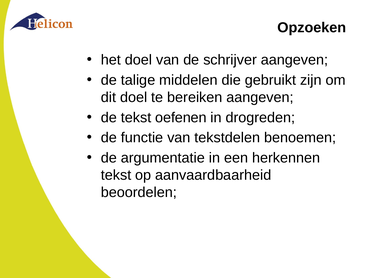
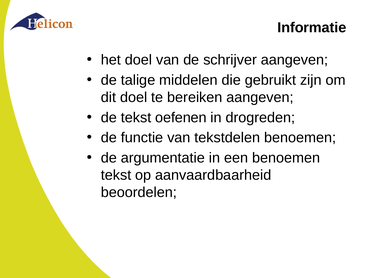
Opzoeken: Opzoeken -> Informatie (312, 28)
een herkennen: herkennen -> benoemen (286, 158)
